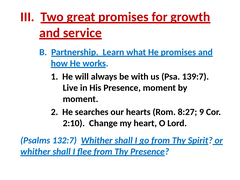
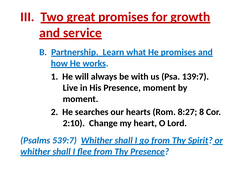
9: 9 -> 8 (202, 112)
132:7: 132:7 -> 539:7 (65, 140)
